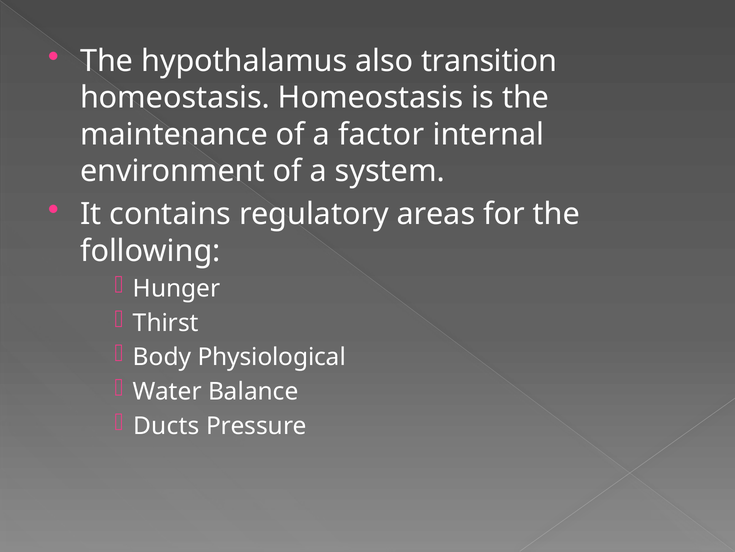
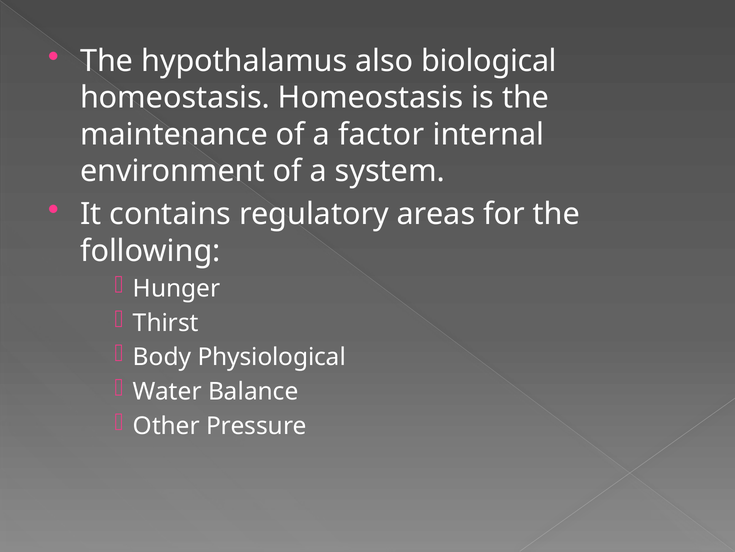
transition: transition -> biological (489, 61)
Ducts: Ducts -> Other (166, 425)
